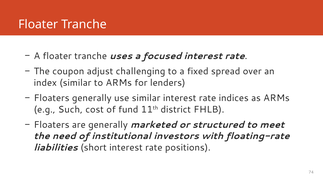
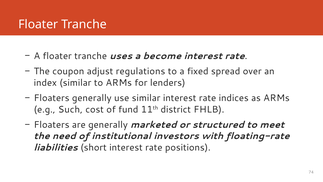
focused: focused -> become (162, 56)
challenging: challenging -> regulations (141, 71)
